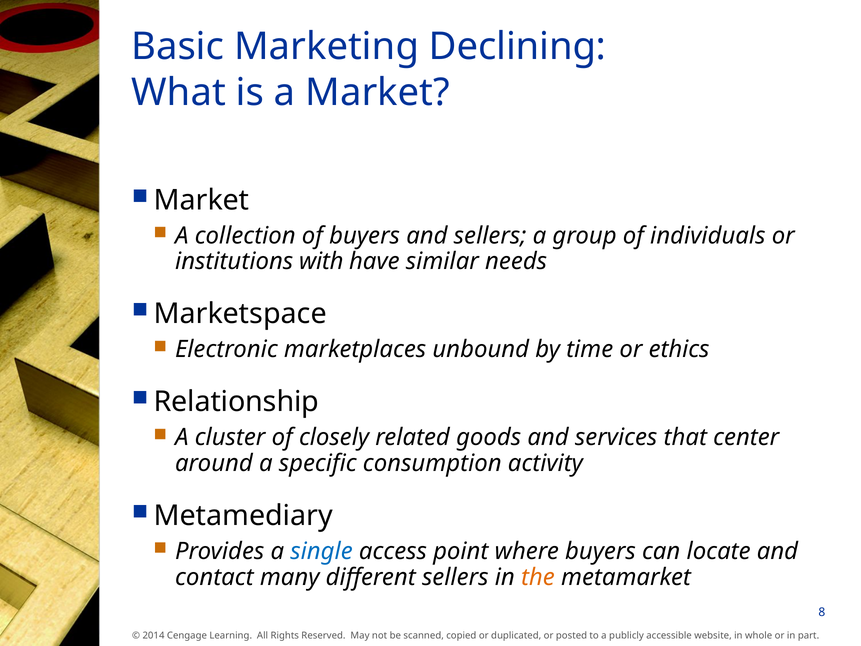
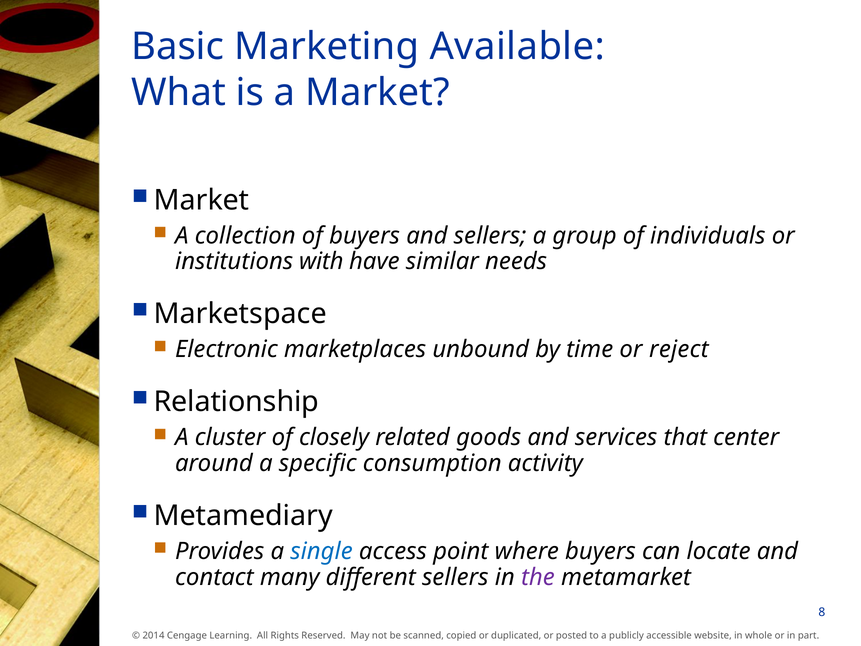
Declining: Declining -> Available (517, 47)
ethics: ethics -> reject (679, 349)
the colour: orange -> purple (538, 577)
